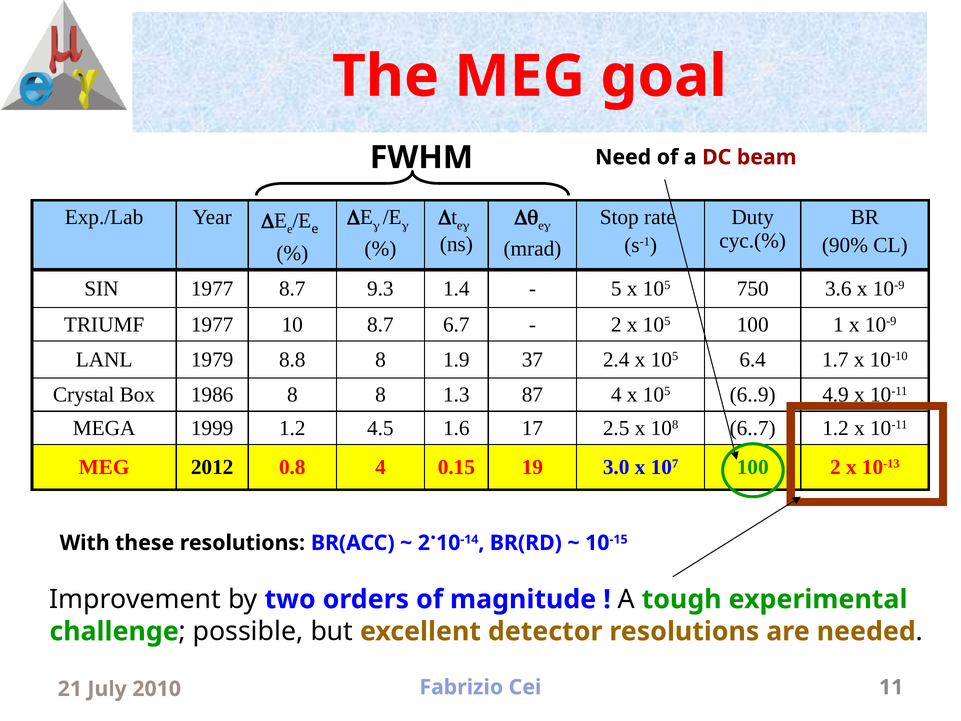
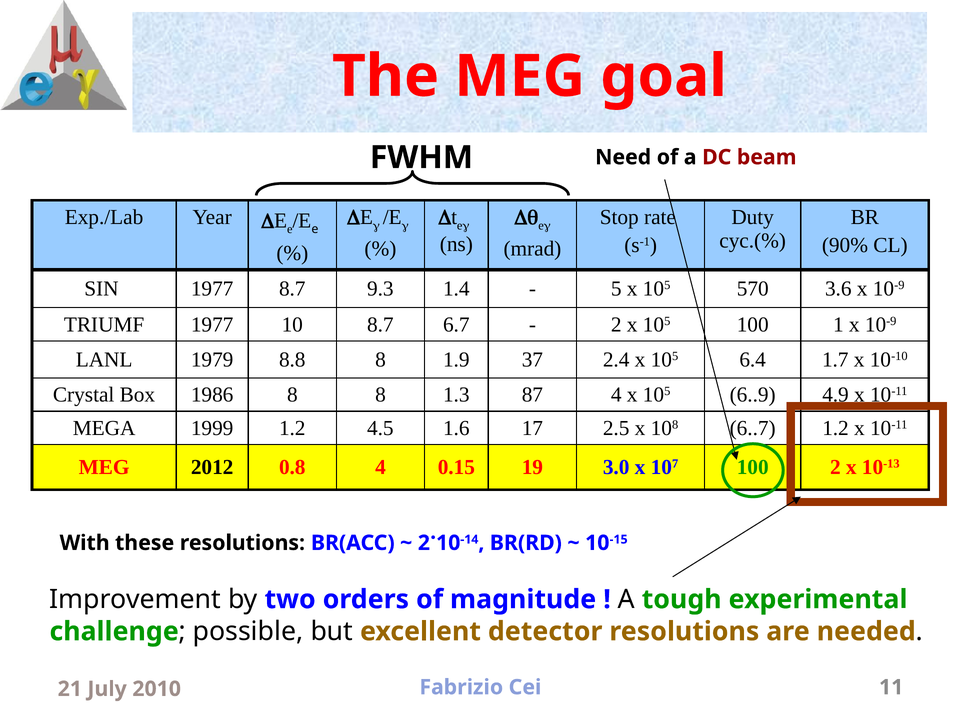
750: 750 -> 570 (753, 289)
